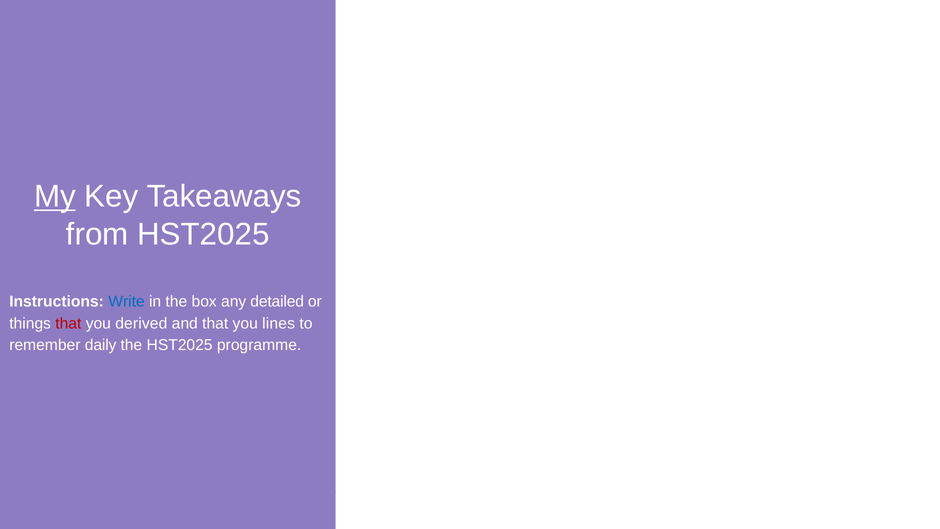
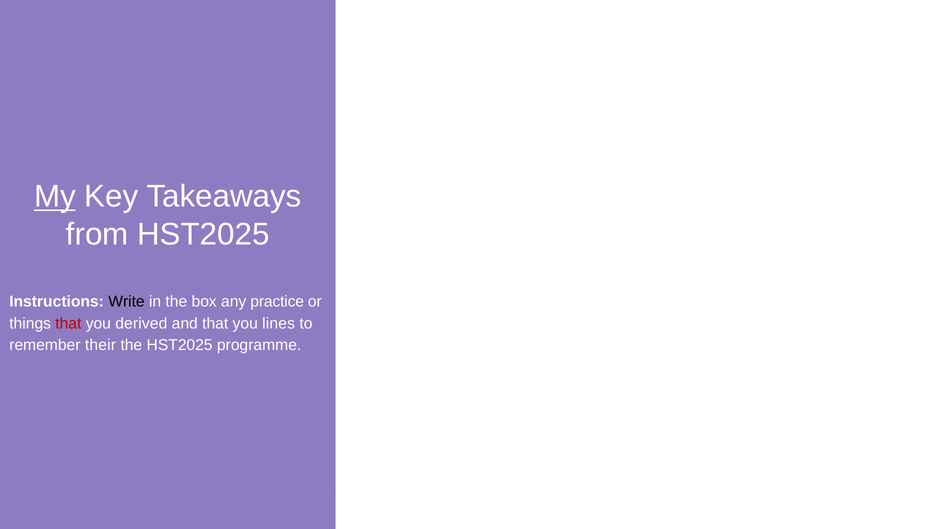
Write colour: blue -> black (126, 302)
detailed: detailed -> practice (277, 302)
daily: daily -> their (100, 345)
